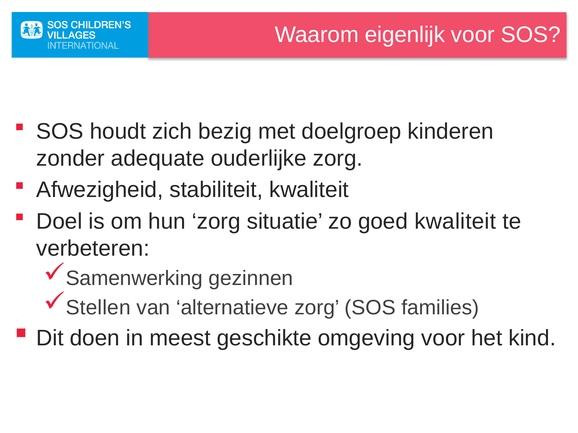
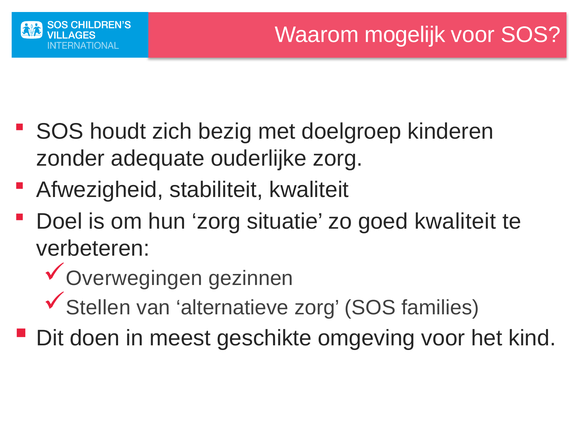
eigenlijk: eigenlijk -> mogelijk (405, 35)
Samenwerking: Samenwerking -> Overwegingen (134, 279)
